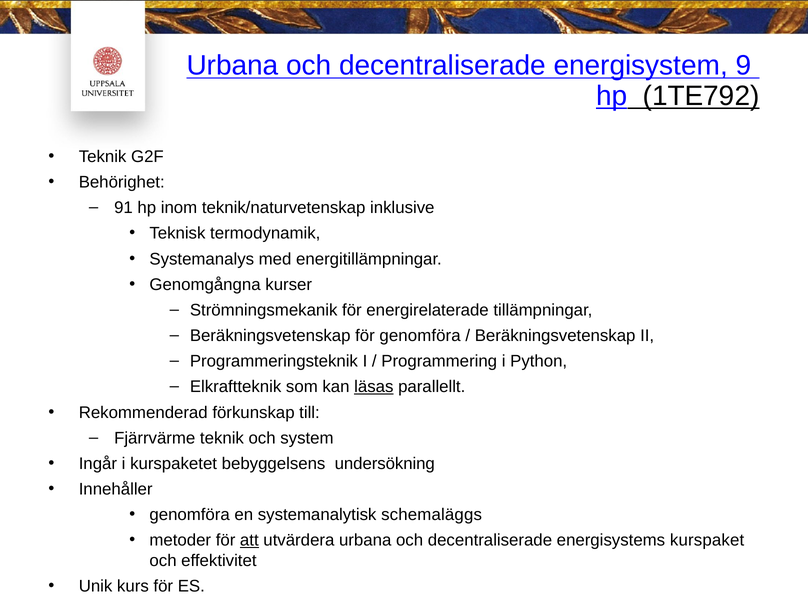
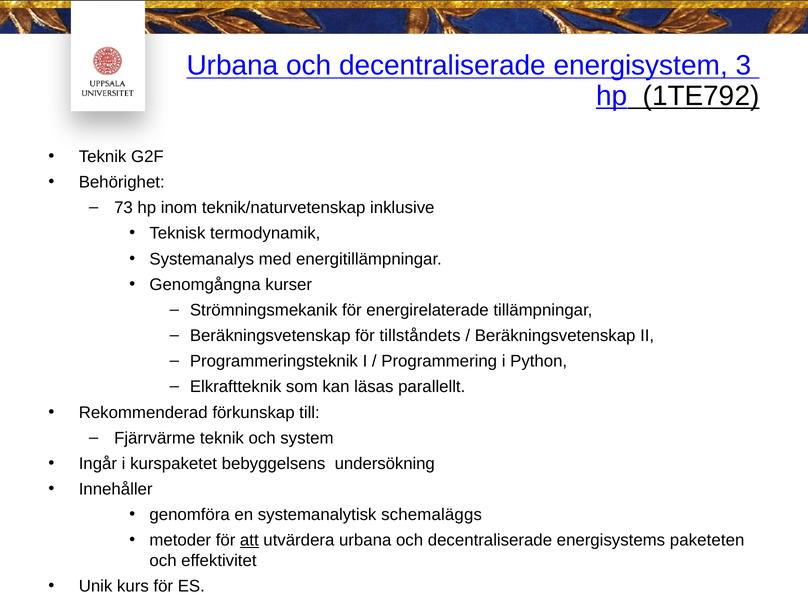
9: 9 -> 3 (744, 66)
91: 91 -> 73 (123, 208)
för genomföra: genomföra -> tillståndets (420, 336)
läsas underline: present -> none (374, 387)
kurspaket: kurspaket -> paketeten (707, 540)
